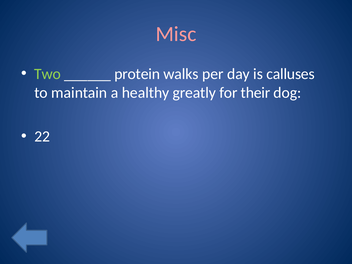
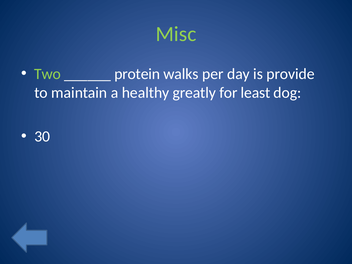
Misc colour: pink -> light green (176, 34)
calluses: calluses -> provide (290, 74)
their: their -> least (256, 93)
22: 22 -> 30 (42, 136)
